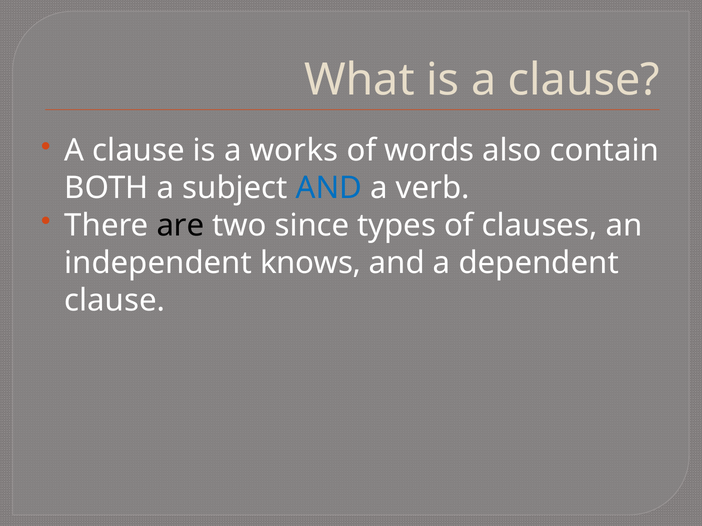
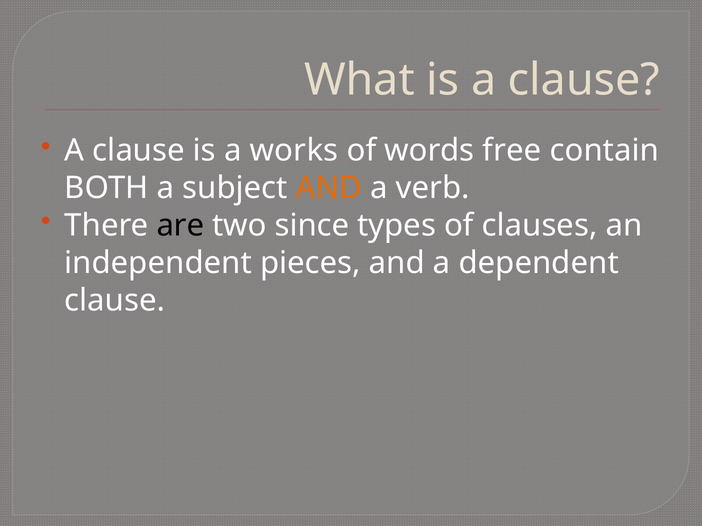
also: also -> free (512, 151)
AND colour: blue -> orange (329, 188)
knows: knows -> pieces (310, 263)
